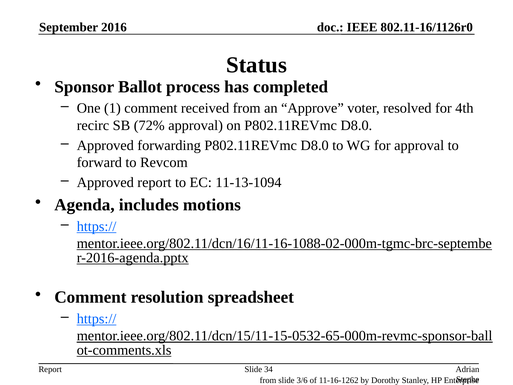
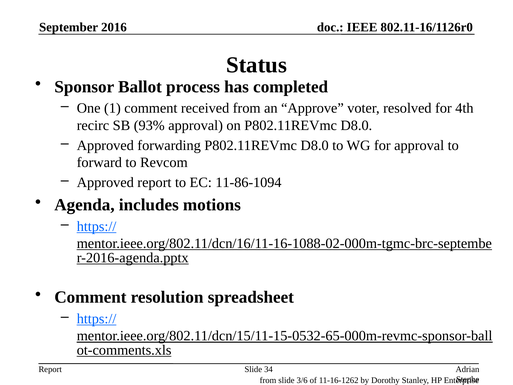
72%: 72% -> 93% (149, 125)
11-13-1094: 11-13-1094 -> 11-86-1094 (248, 182)
